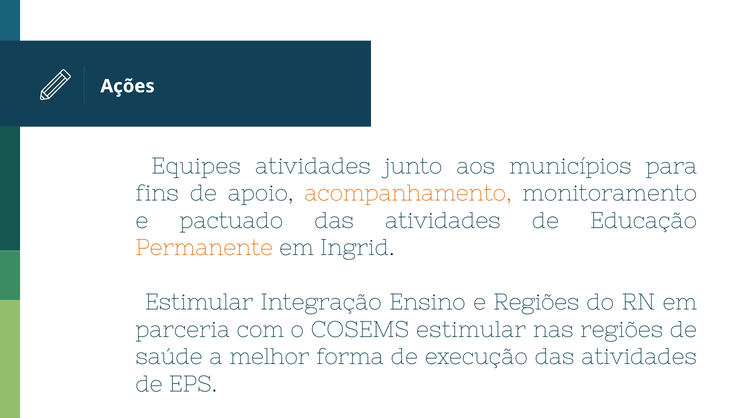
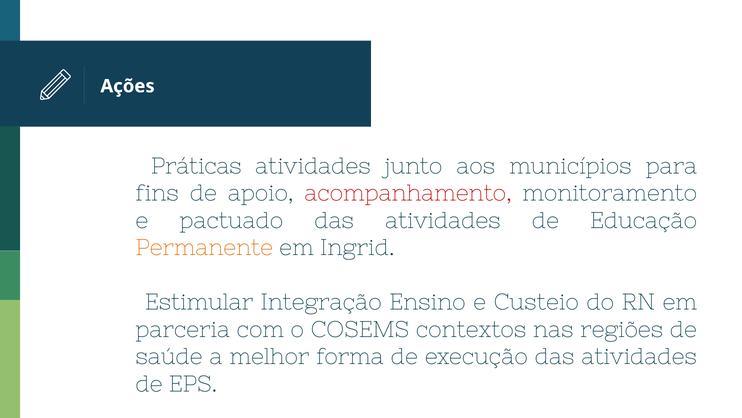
Equipes: Equipes -> Práticas (196, 166)
acompanhamento colour: orange -> red (408, 193)
e Regiões: Regiões -> Custeio (536, 302)
COSEMS estimular: estimular -> contextos (471, 329)
